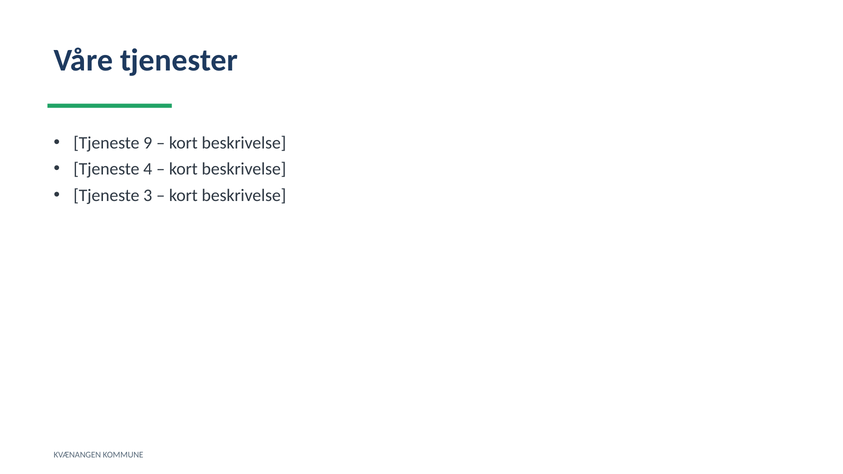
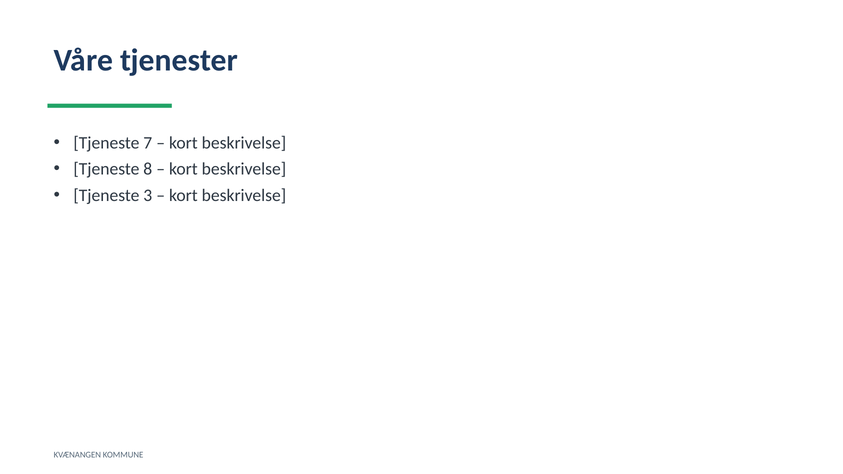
9: 9 -> 7 (148, 143)
4: 4 -> 8 (148, 169)
